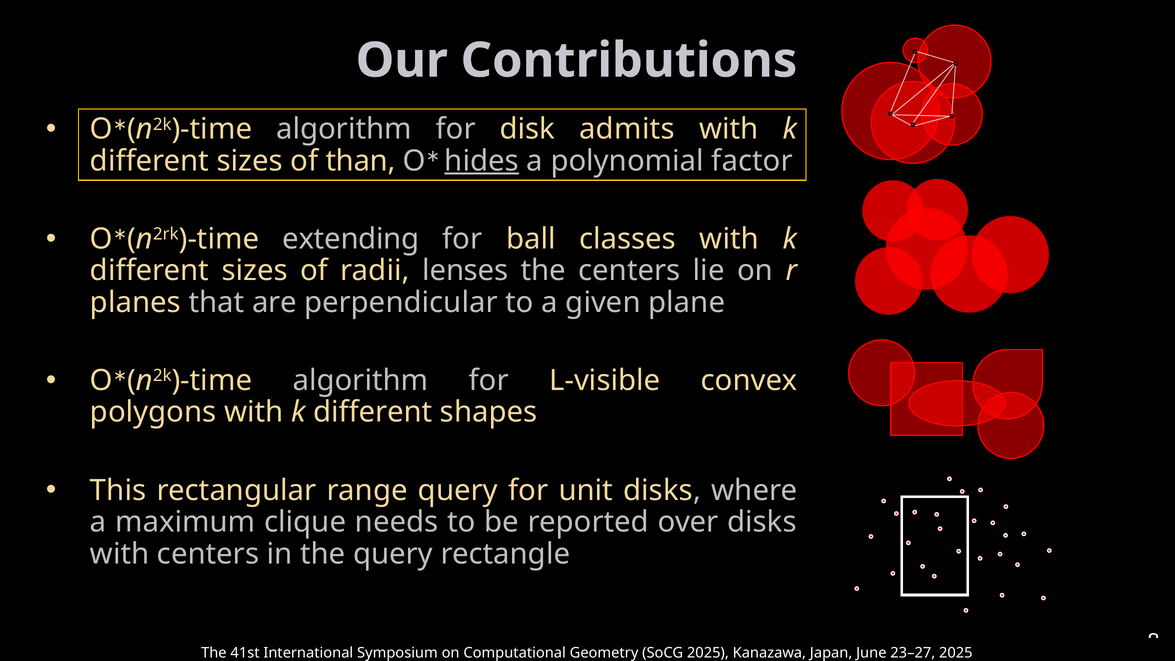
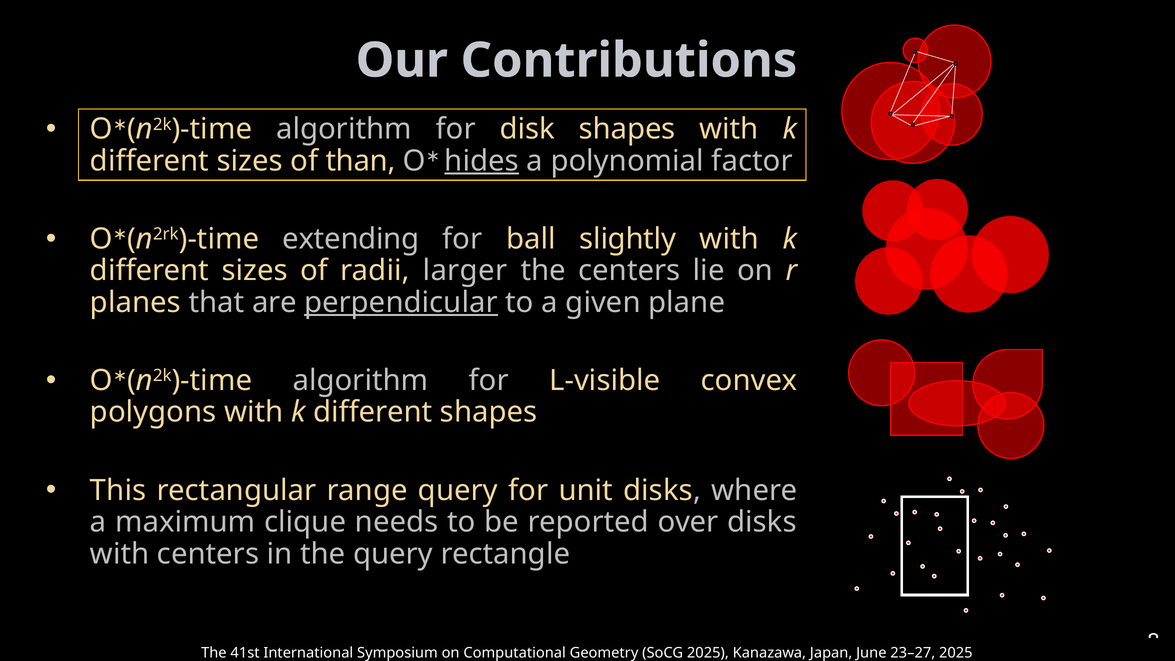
disk admits: admits -> shapes (627, 129)
classes: classes -> slightly (628, 239)
lenses: lenses -> larger (465, 271)
perpendicular underline: none -> present (401, 302)
